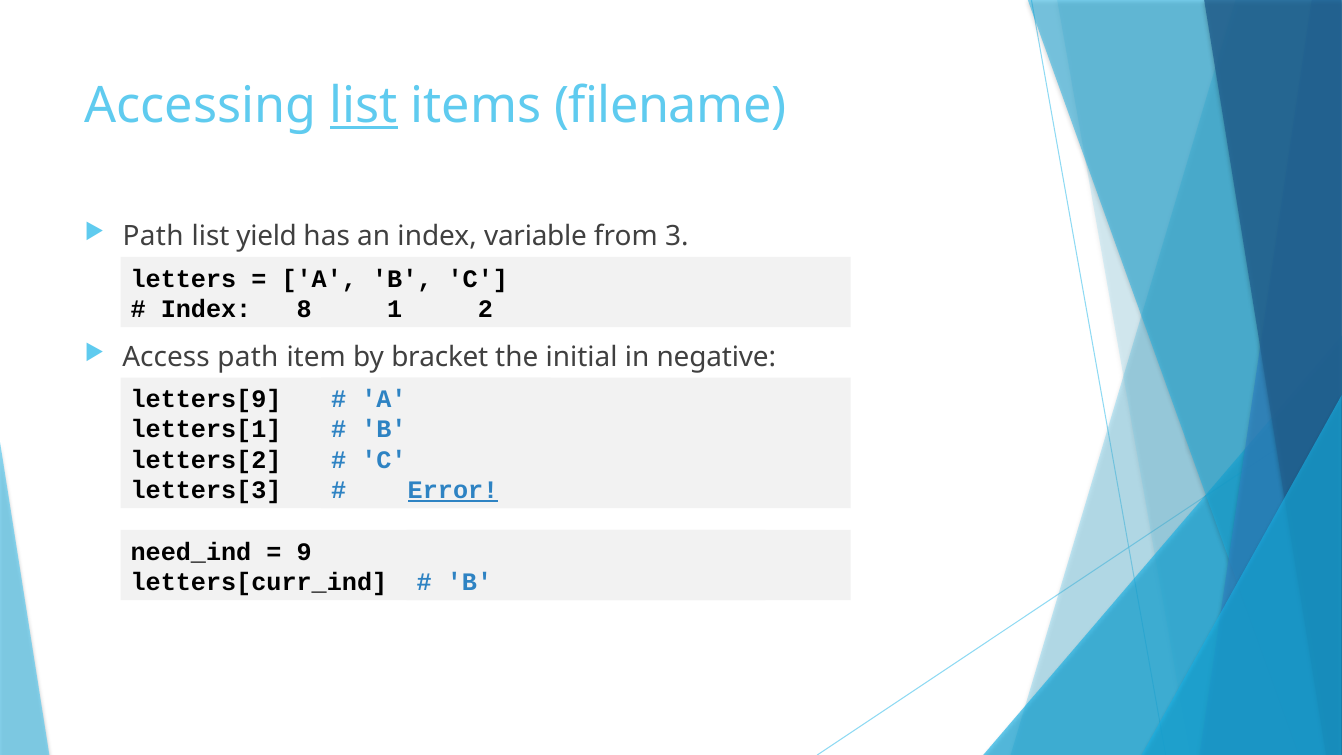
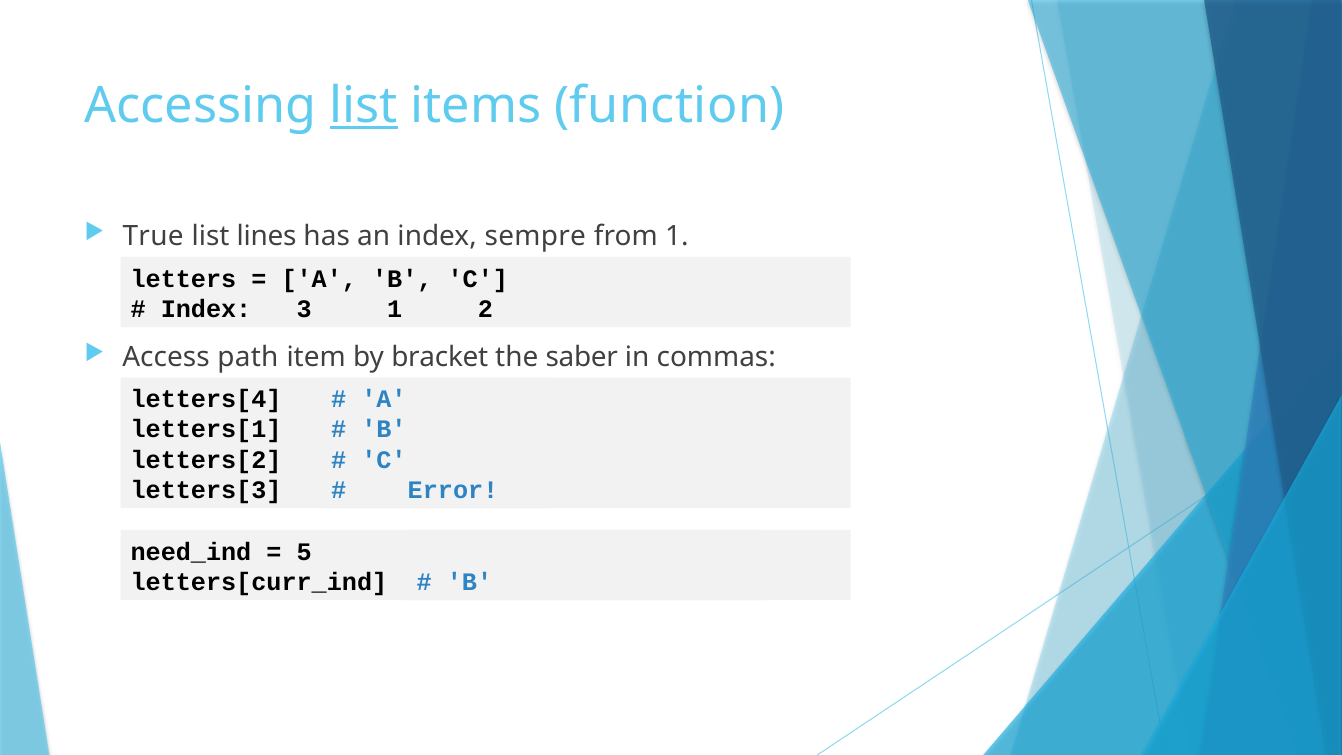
filename: filename -> function (670, 106)
Path: Path -> True (153, 236)
yield: yield -> lines (267, 236)
variable: variable -> sempre (535, 236)
from 3: 3 -> 1 (677, 236)
8: 8 -> 3 (304, 309)
initial: initial -> saber (582, 357)
negative: negative -> commas (716, 357)
letters[9: letters[9 -> letters[4 (206, 399)
Error underline: present -> none (453, 490)
9: 9 -> 5 (304, 552)
